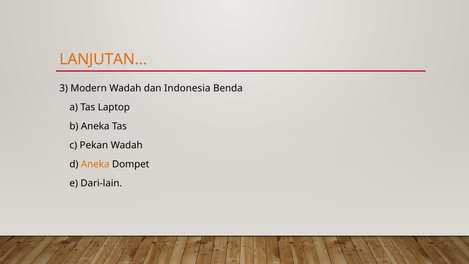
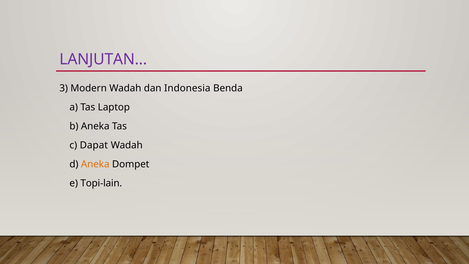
LANJUTAN… colour: orange -> purple (103, 59)
Pekan: Pekan -> Dapat (94, 145)
Dari-lain: Dari-lain -> Topi-lain (101, 183)
